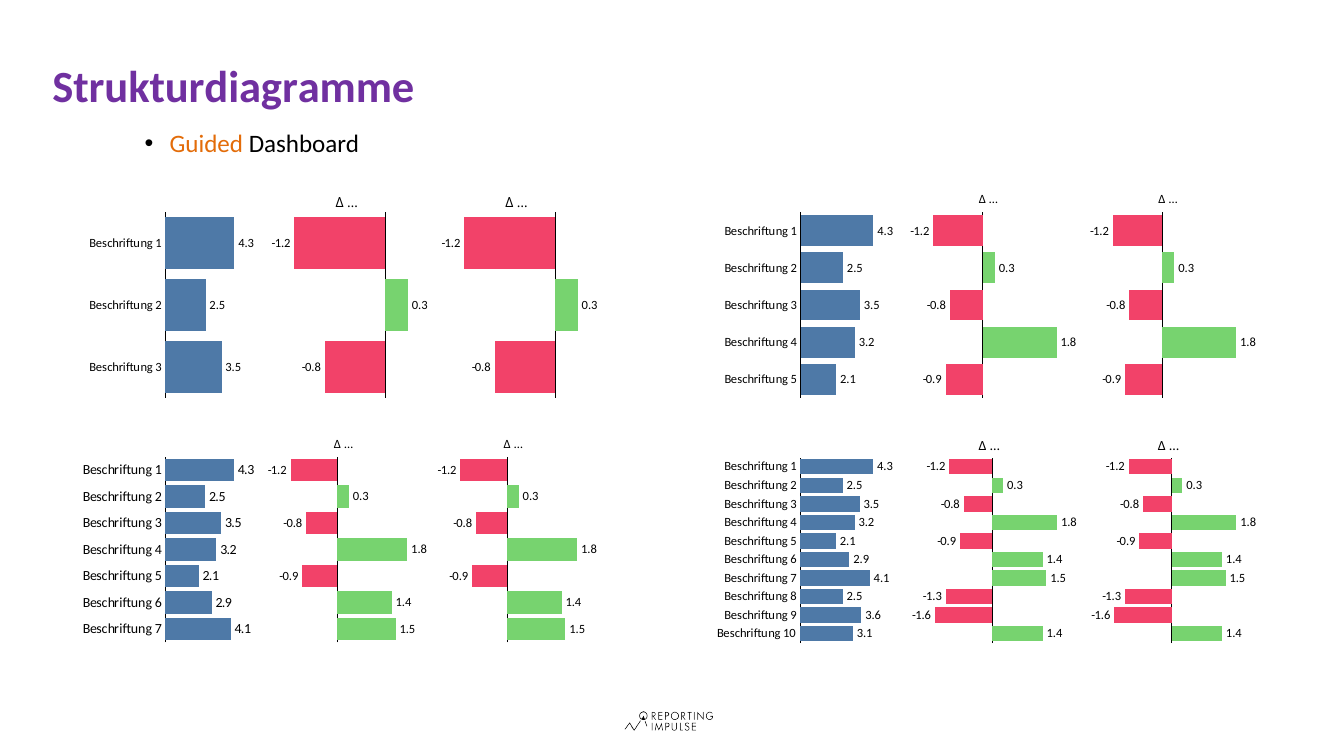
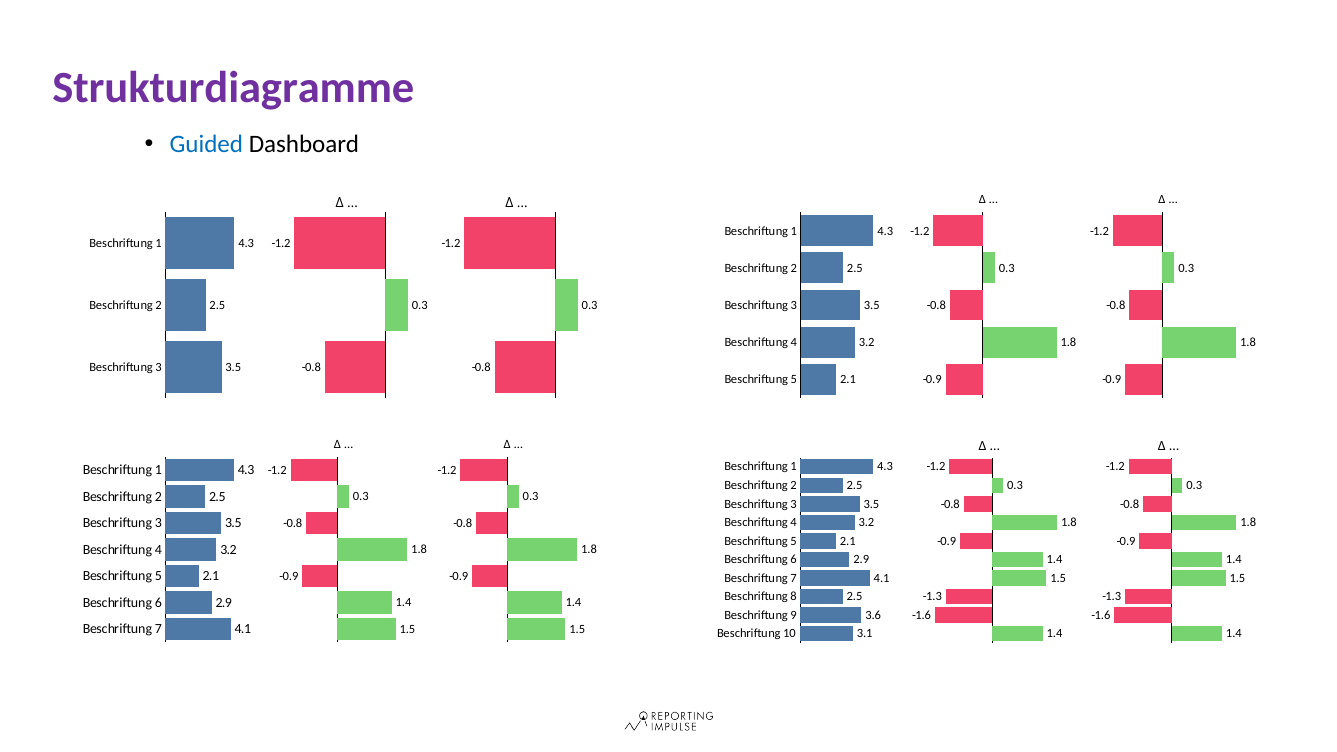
Guided colour: orange -> blue (206, 144)
